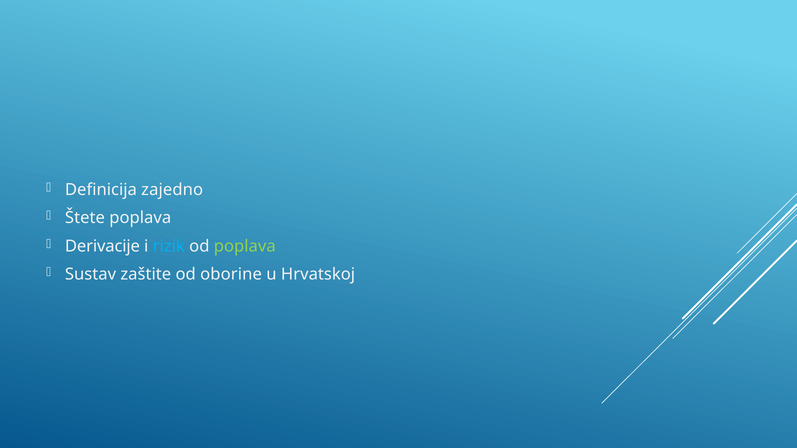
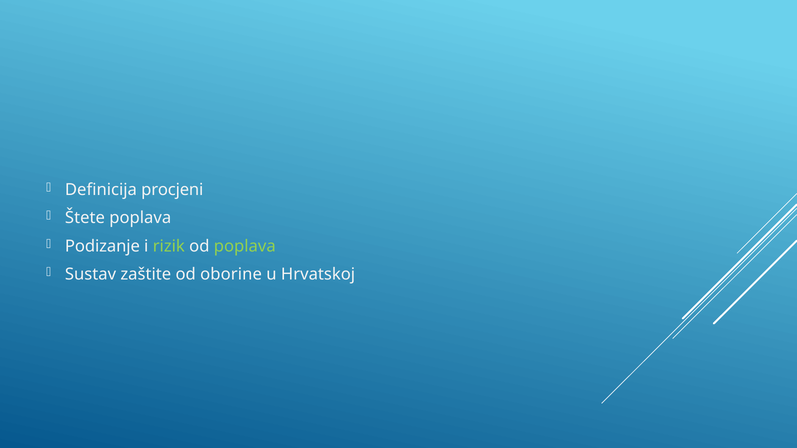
zajedno: zajedno -> procjeni (172, 190)
Derivacije: Derivacije -> Podizanje (102, 246)
rizik colour: light blue -> light green (169, 246)
